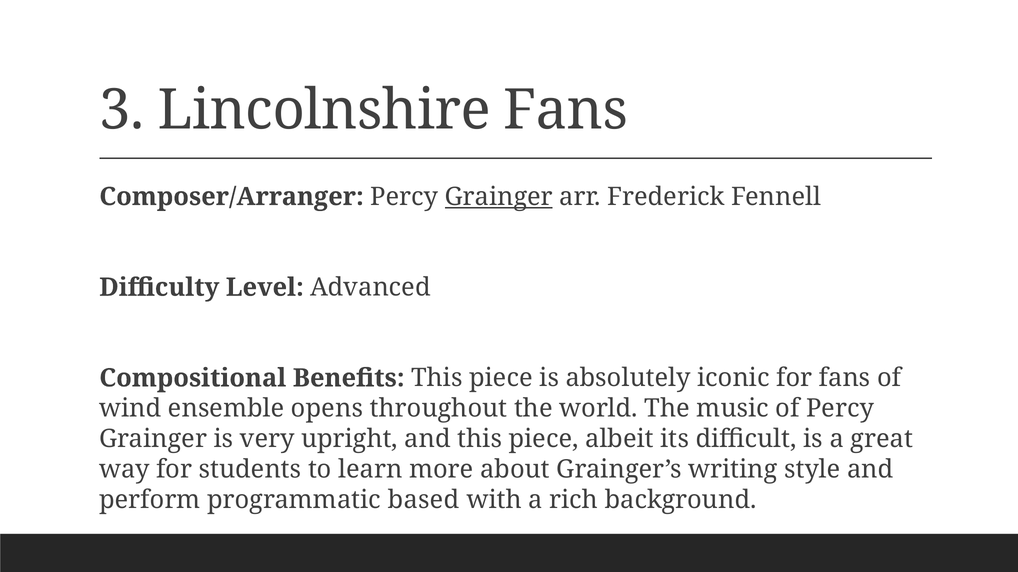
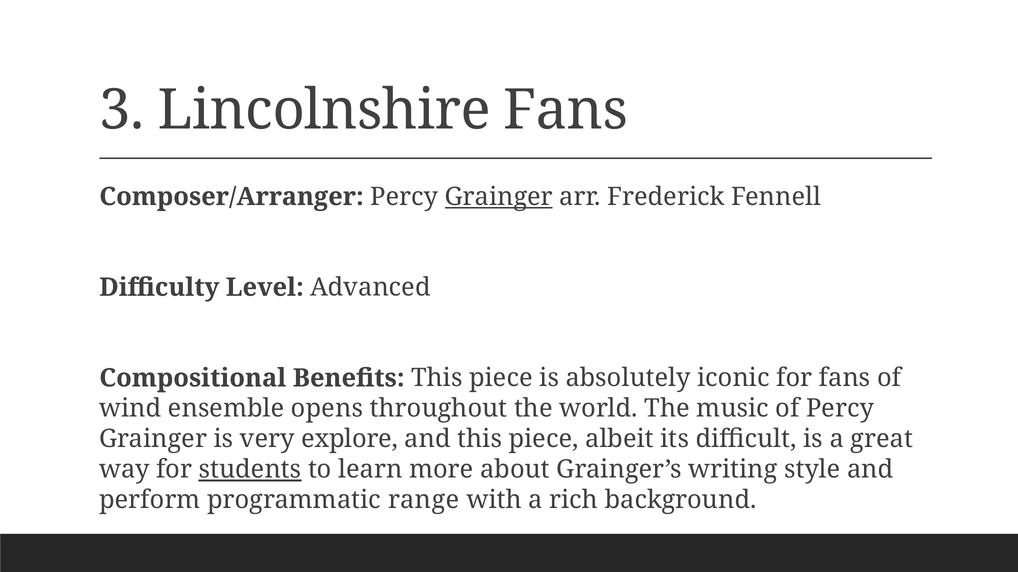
upright: upright -> explore (350, 440)
students underline: none -> present (250, 470)
based: based -> range (424, 501)
